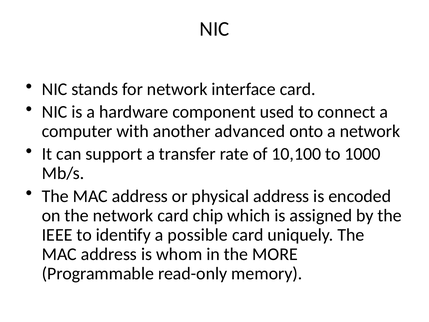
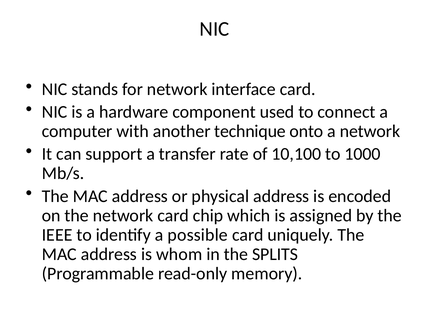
advanced: advanced -> technique (250, 131)
MORE: MORE -> SPLITS (275, 254)
